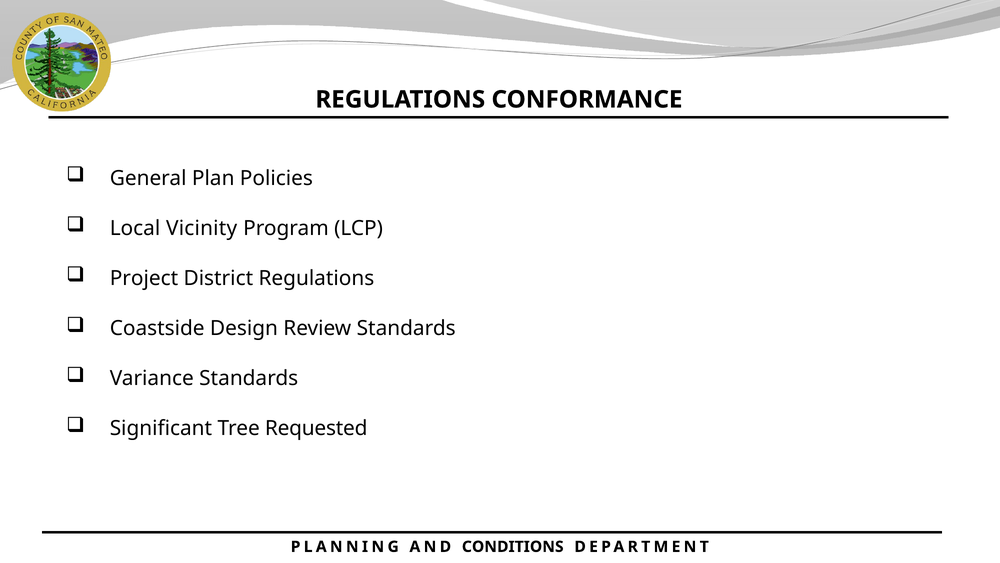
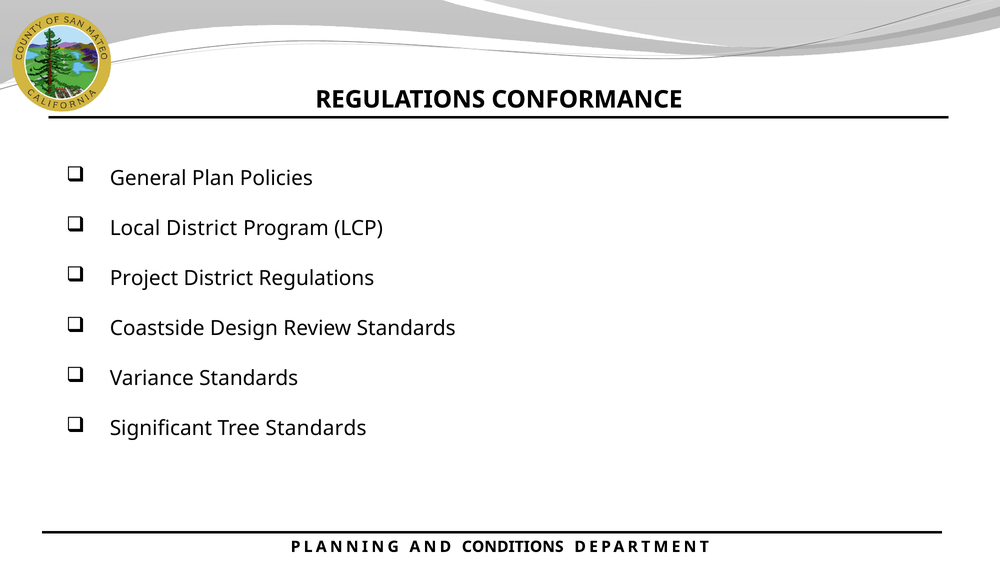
Local Vicinity: Vicinity -> District (202, 228)
Tree Requested: Requested -> Standards (316, 428)
